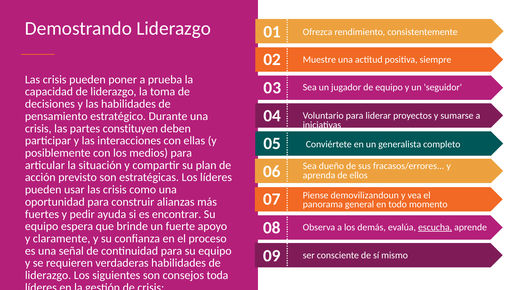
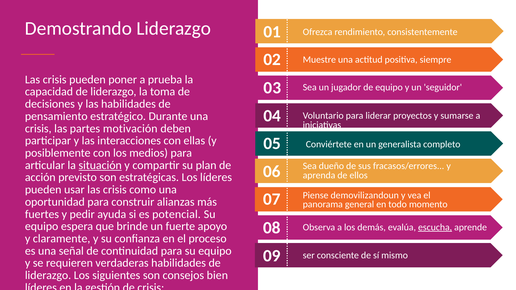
constituyen: constituyen -> motivación (130, 129)
situación underline: none -> present (100, 165)
encontrar: encontrar -> potencial (177, 214)
toda: toda -> bien (217, 276)
